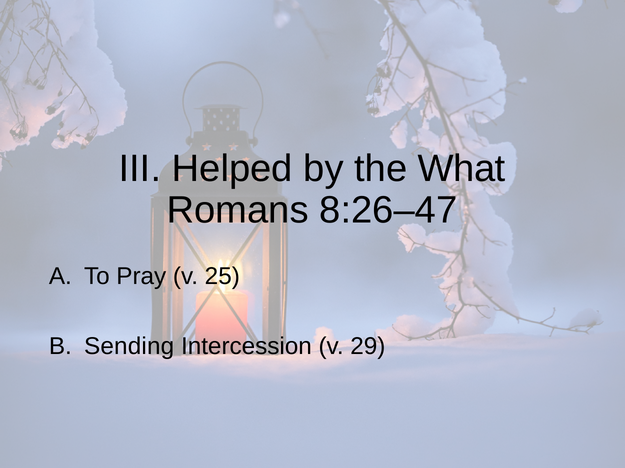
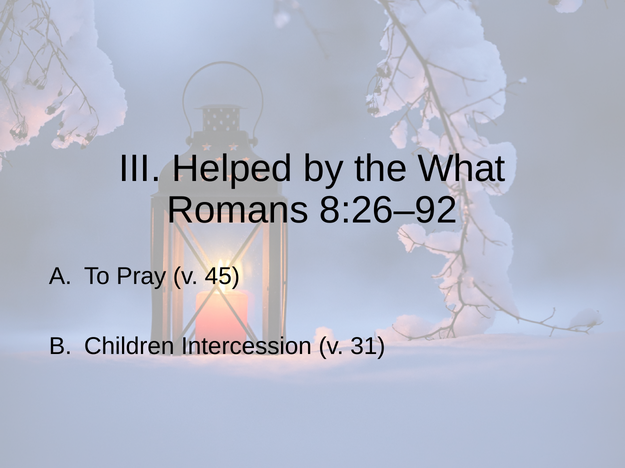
8:26–47: 8:26–47 -> 8:26–92 (388, 210)
25: 25 -> 45 (222, 277)
Sending: Sending -> Children (129, 347)
29: 29 -> 31 (368, 347)
